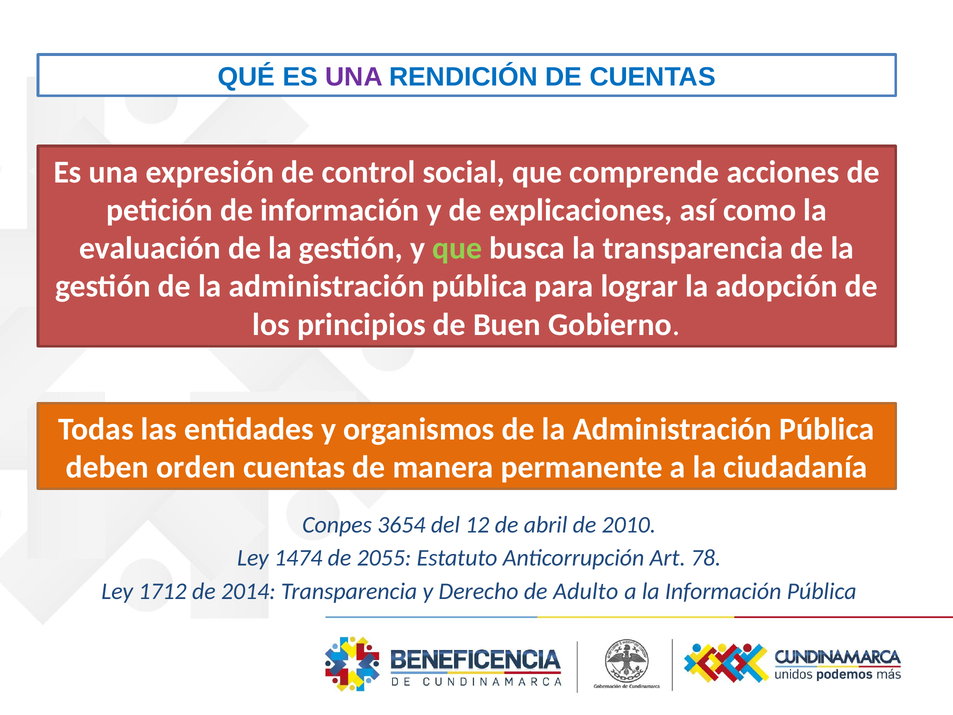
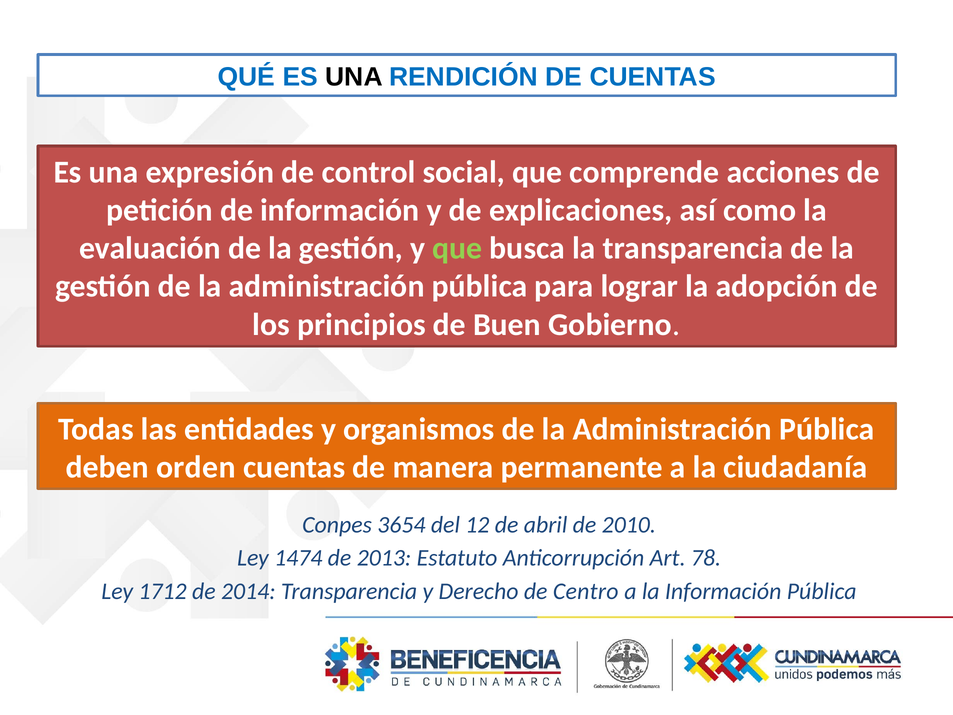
UNA colour: purple -> black (354, 77)
2055: 2055 -> 2013 (384, 558)
Adulto: Adulto -> Centro (586, 591)
